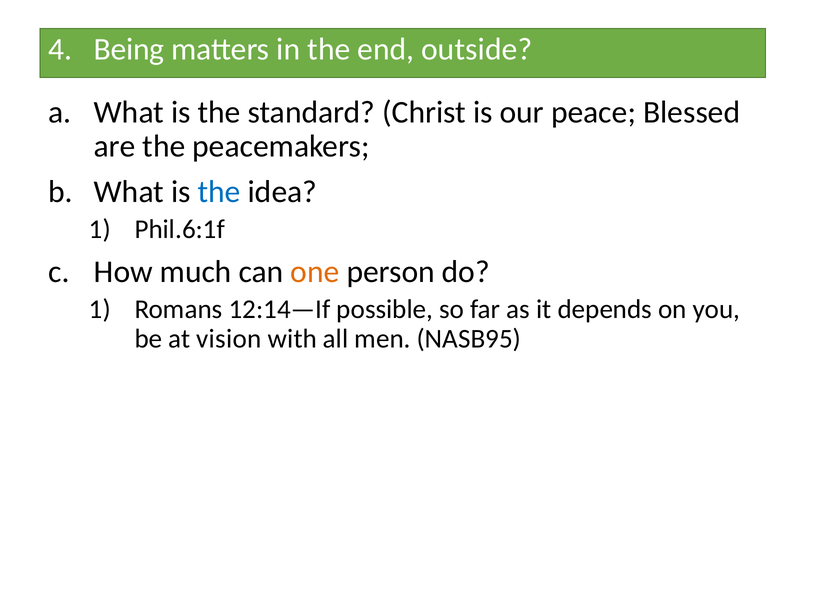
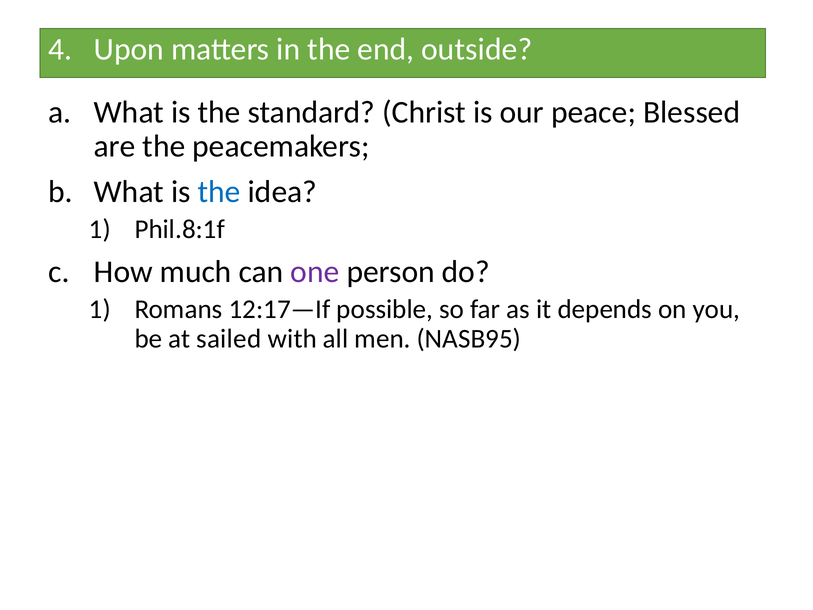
Being: Being -> Upon (129, 49)
Phil.6:1f: Phil.6:1f -> Phil.8:1f (180, 229)
one colour: orange -> purple (315, 272)
12:14—If: 12:14—If -> 12:17—If (279, 309)
vision: vision -> sailed (229, 339)
